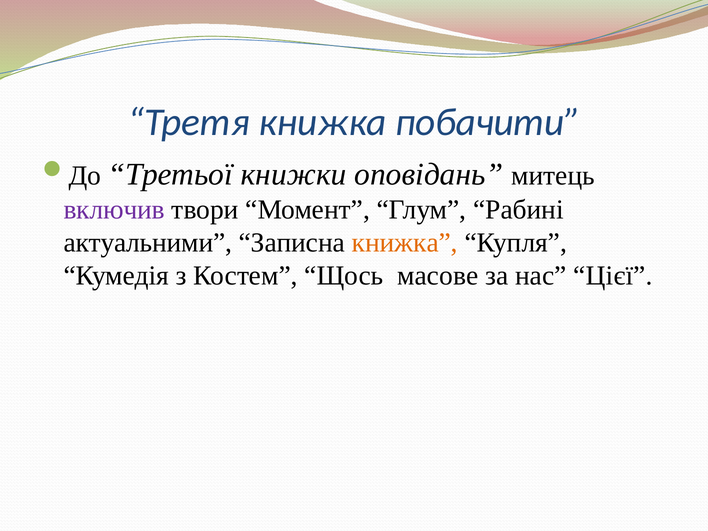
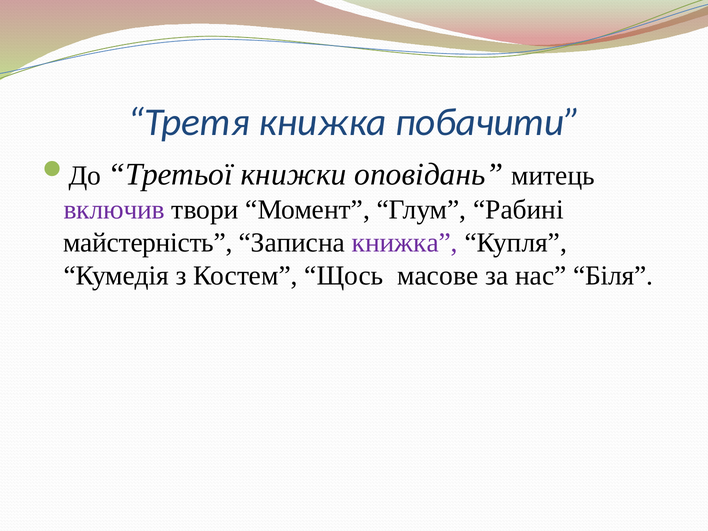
актуальними: актуальними -> майстерність (148, 243)
книжка colour: orange -> purple (405, 243)
Цієї: Цієї -> Біля (613, 275)
